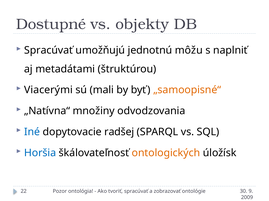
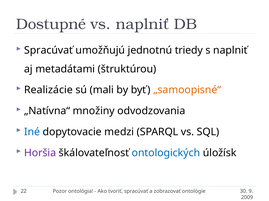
vs objekty: objekty -> naplniť (142, 24)
môžu: môžu -> triedy (189, 50)
Viacerými: Viacerými -> Realizácie (48, 90)
radšej: radšej -> medzi (119, 132)
Horšia colour: blue -> purple (40, 153)
ontologických colour: orange -> blue (166, 153)
